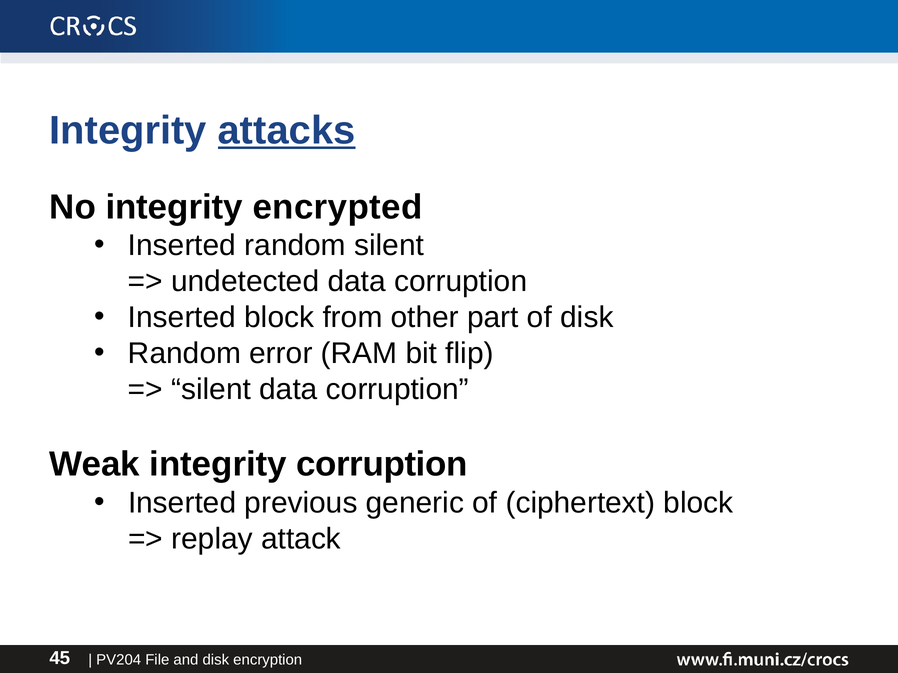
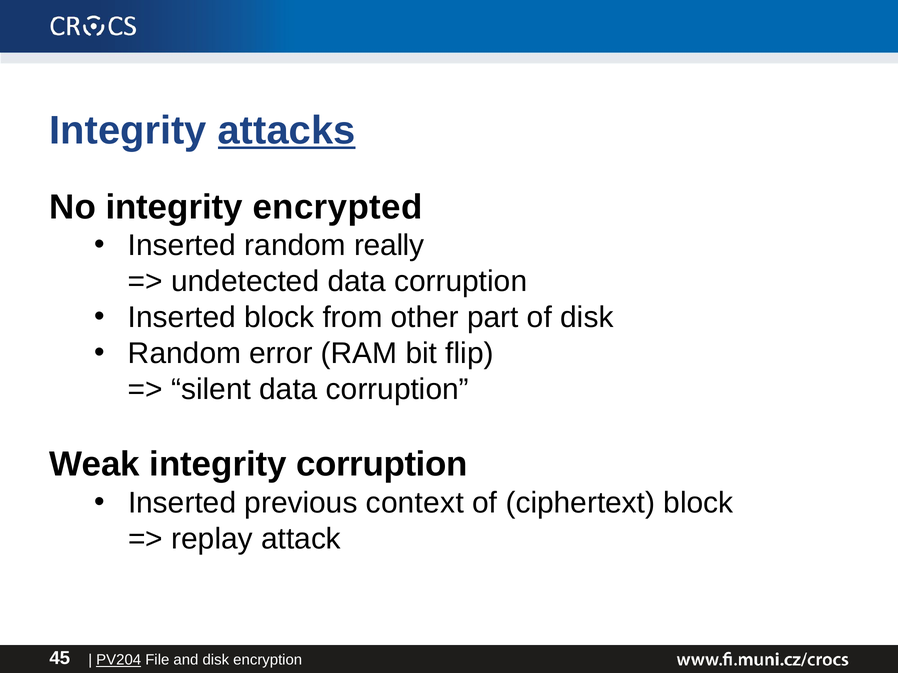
random silent: silent -> really (389, 246)
generic: generic -> context (415, 503)
PV204 underline: none -> present (119, 660)
